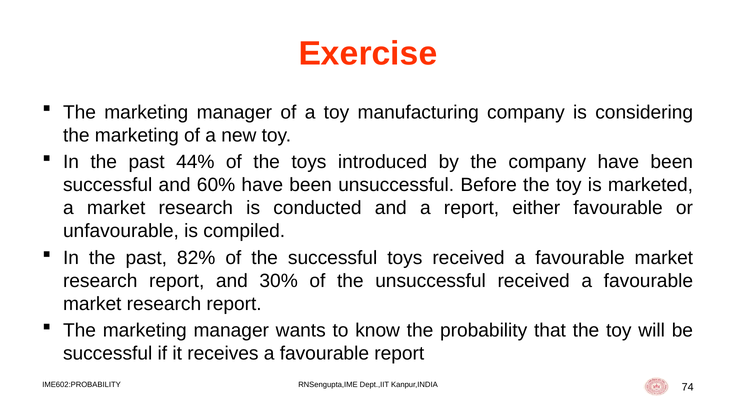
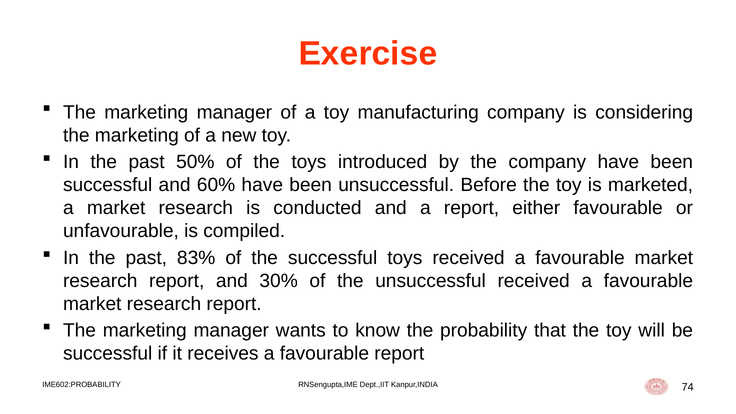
44%: 44% -> 50% (195, 162)
82%: 82% -> 83% (196, 258)
